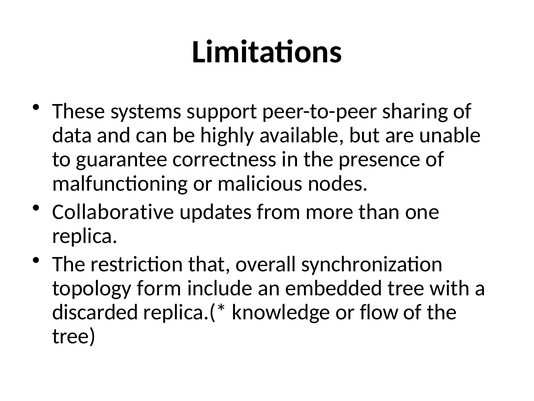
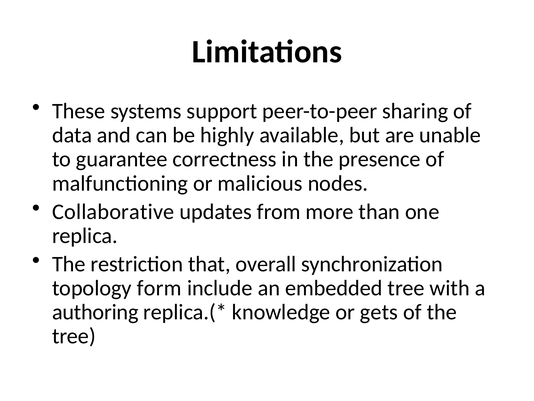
discarded: discarded -> authoring (95, 312)
flow: flow -> gets (379, 312)
